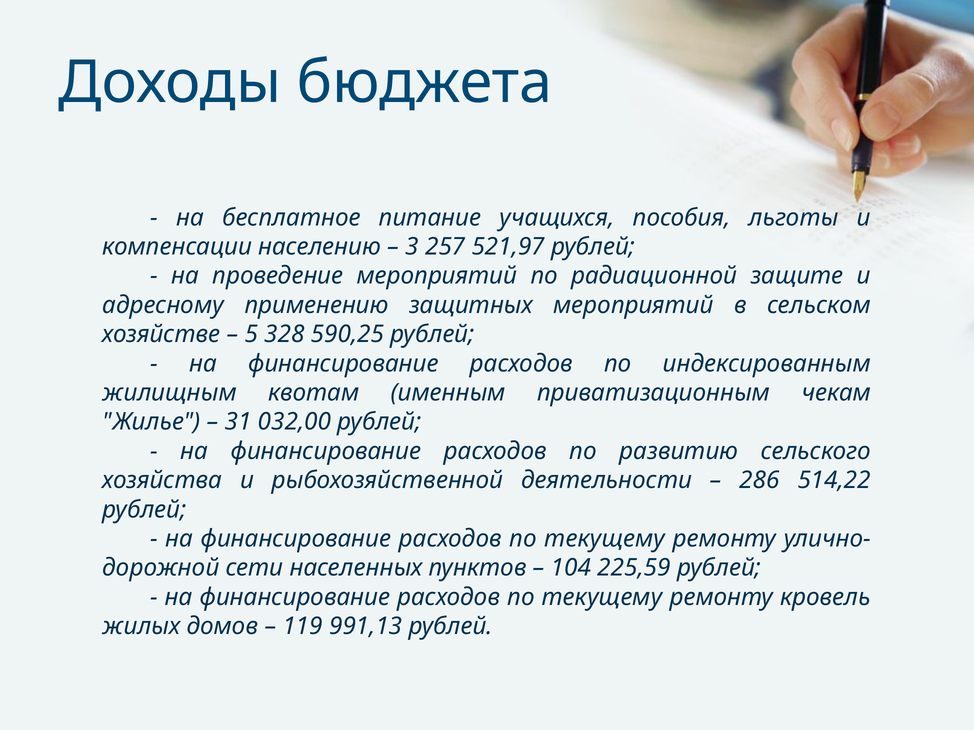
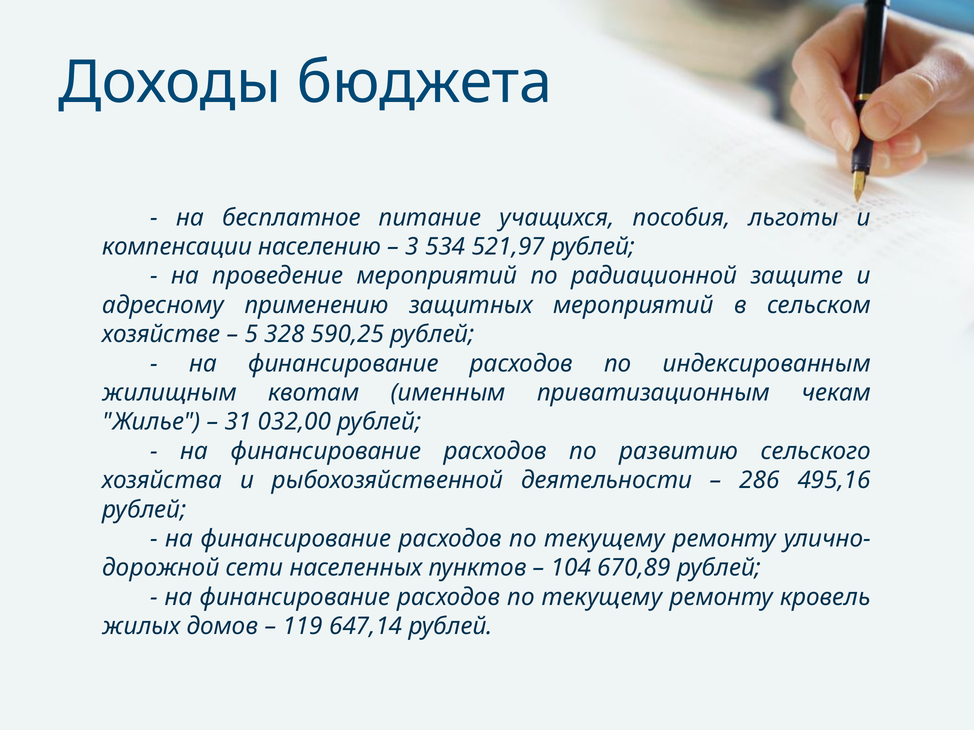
257: 257 -> 534 (445, 247)
514,22: 514,22 -> 495,16 (834, 481)
225,59: 225,59 -> 670,89 (634, 568)
991,13: 991,13 -> 647,14 (366, 627)
